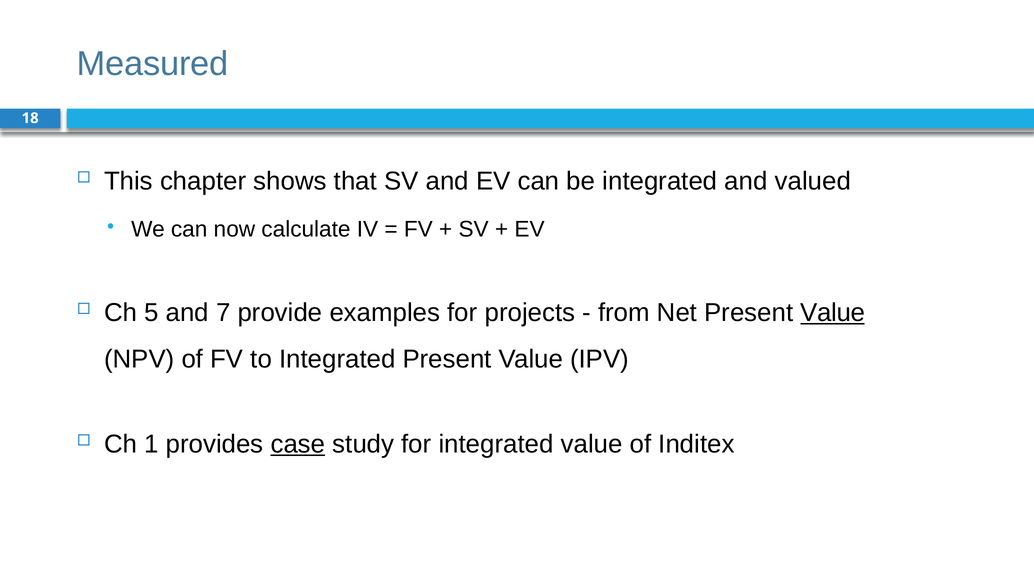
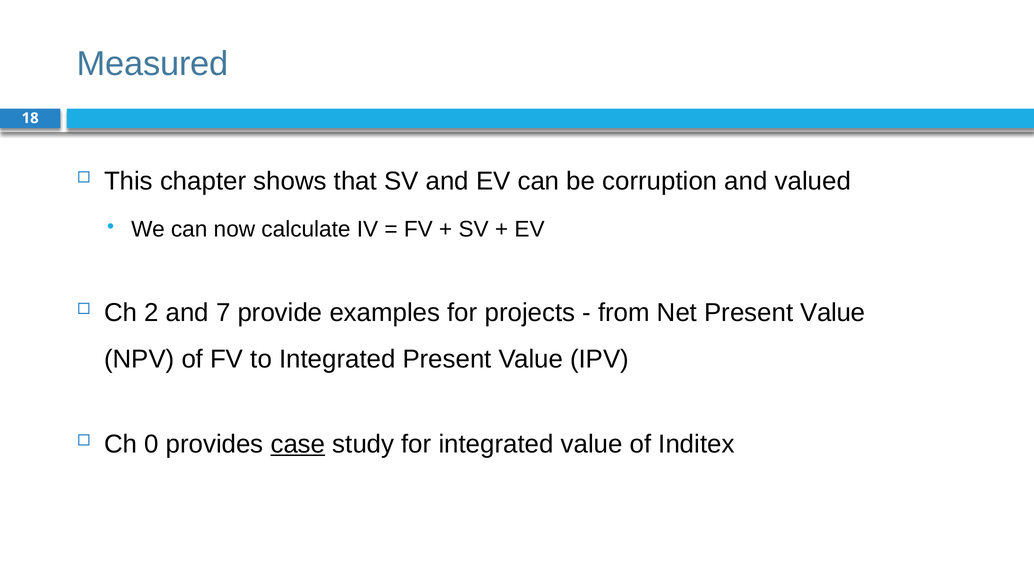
be integrated: integrated -> corruption (660, 181)
5: 5 -> 2 (151, 312)
Value underline: present -> none (833, 312)
1: 1 -> 0 (151, 444)
